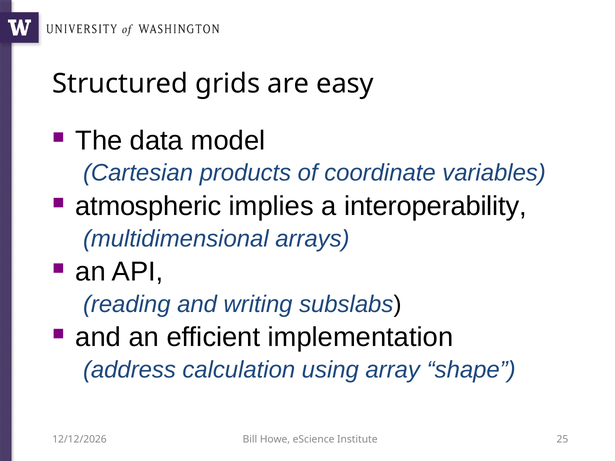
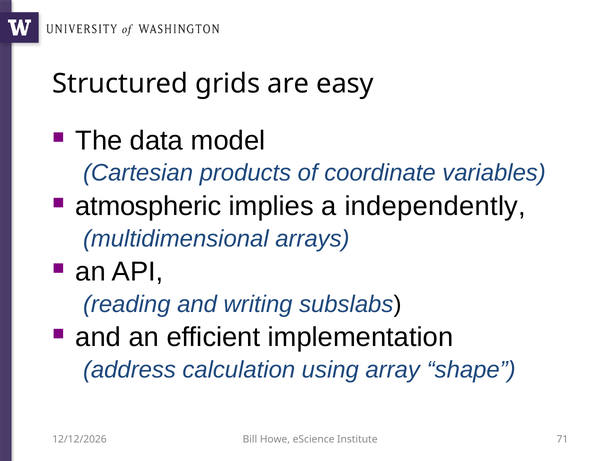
interoperability: interoperability -> independently (435, 206)
25: 25 -> 71 (562, 440)
